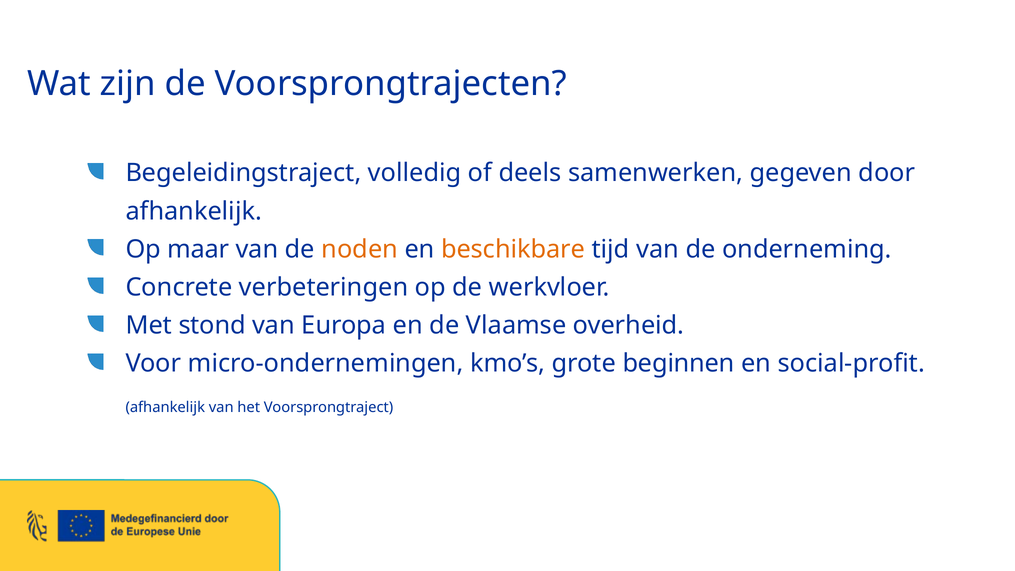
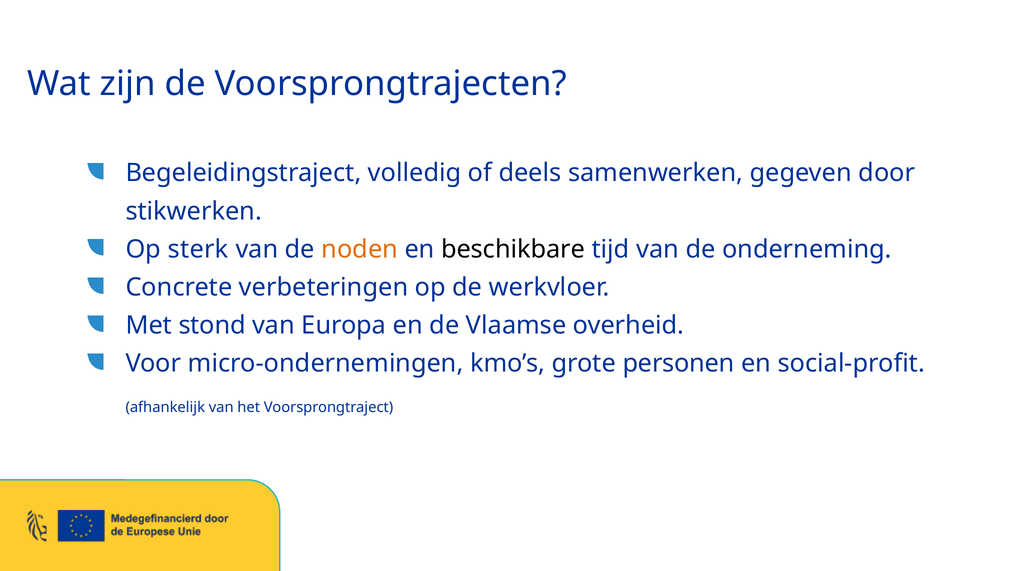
afhankelijk: afhankelijk -> stikwerken (194, 211)
maar: maar -> sterk (198, 249)
beschikbare colour: orange -> black (513, 249)
beginnen: beginnen -> personen (679, 363)
